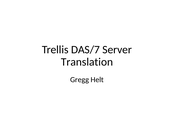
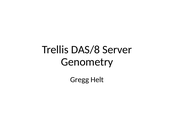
DAS/7: DAS/7 -> DAS/8 (85, 50)
Translation: Translation -> Genometry (87, 62)
